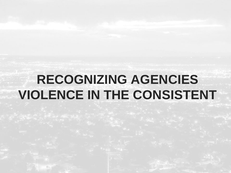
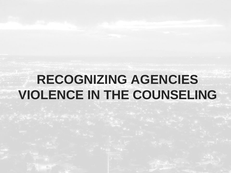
CONSISTENT: CONSISTENT -> COUNSELING (175, 95)
